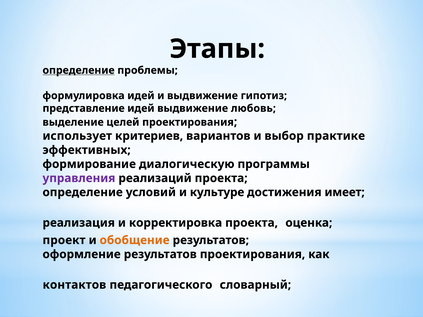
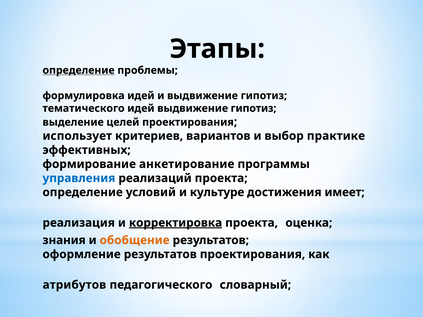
представление: представление -> тематического (84, 108)
идей выдвижение любовь: любовь -> гипотиз (254, 108)
диалогическую: диалогическую -> анкетирование (187, 164)
управления colour: purple -> blue (79, 178)
корректировка underline: none -> present (176, 223)
проект: проект -> знания (64, 240)
контактов: контактов -> атрибутов (74, 285)
